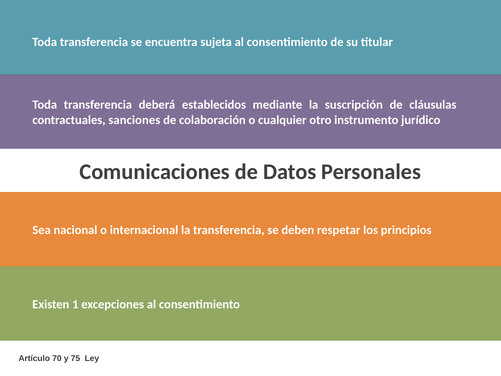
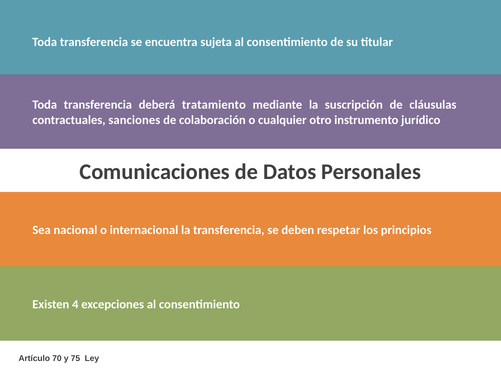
establecidos: establecidos -> tratamiento (214, 105)
1: 1 -> 4 (75, 304)
